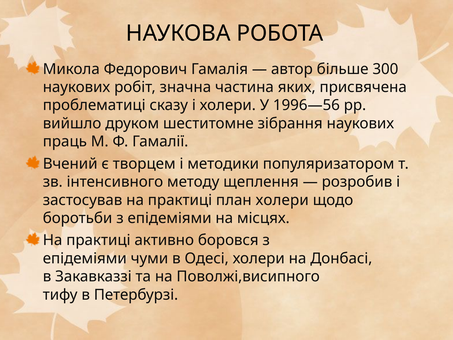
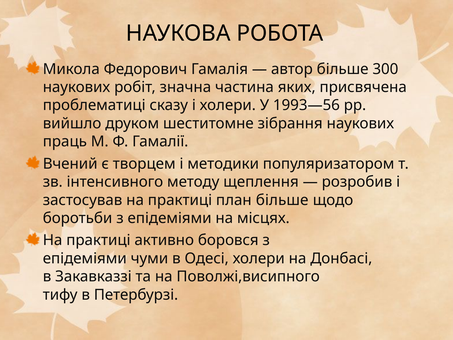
1996—56: 1996—56 -> 1993—56 (306, 105)
план холери: холери -> більше (282, 200)
